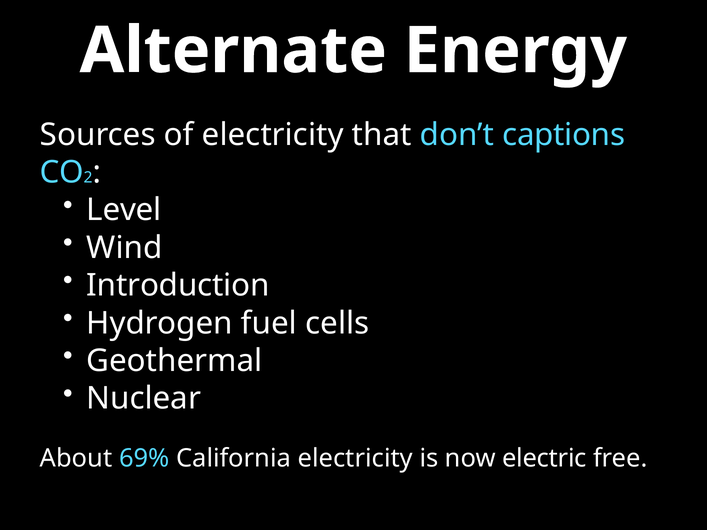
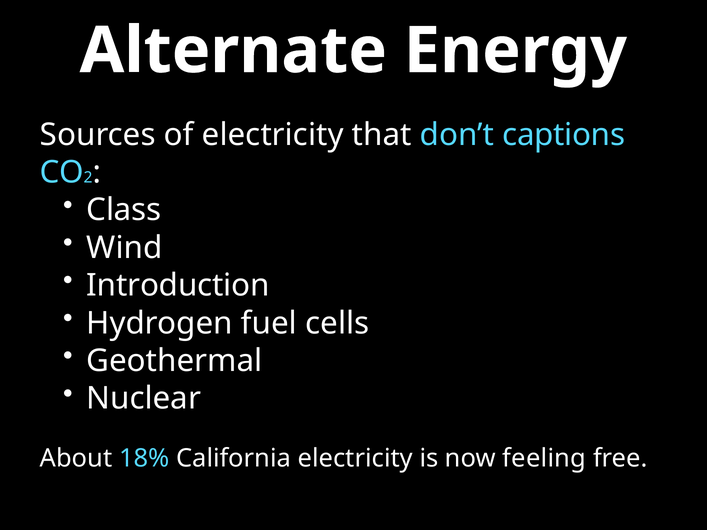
Level: Level -> Class (124, 210)
69%: 69% -> 18% (144, 459)
electric: electric -> feeling (544, 459)
